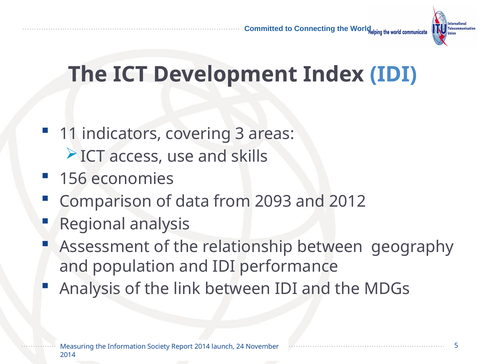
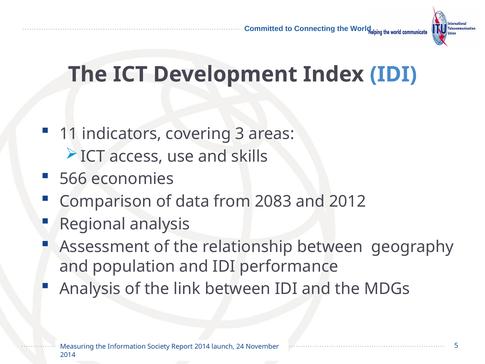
156: 156 -> 566 (73, 179)
2093: 2093 -> 2083 (273, 201)
